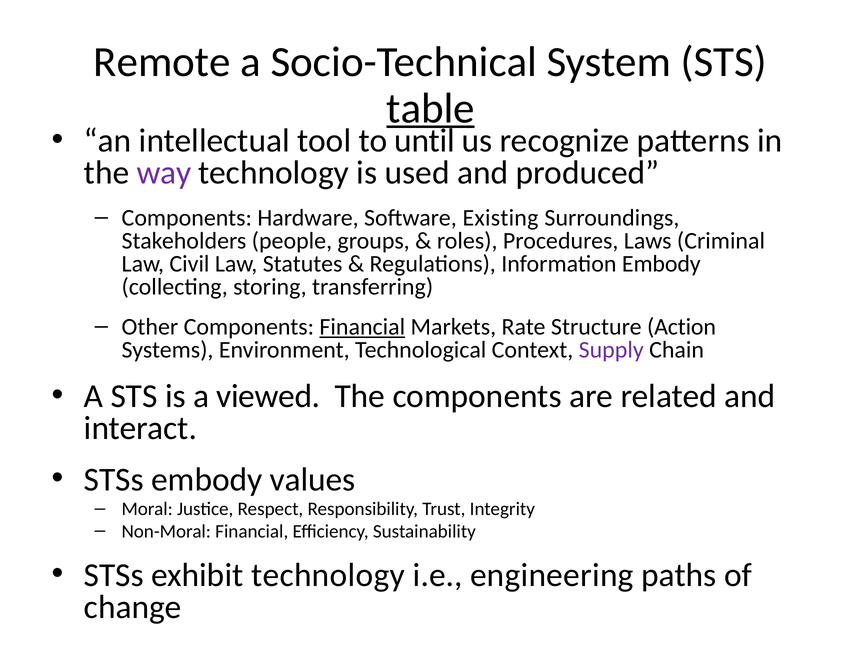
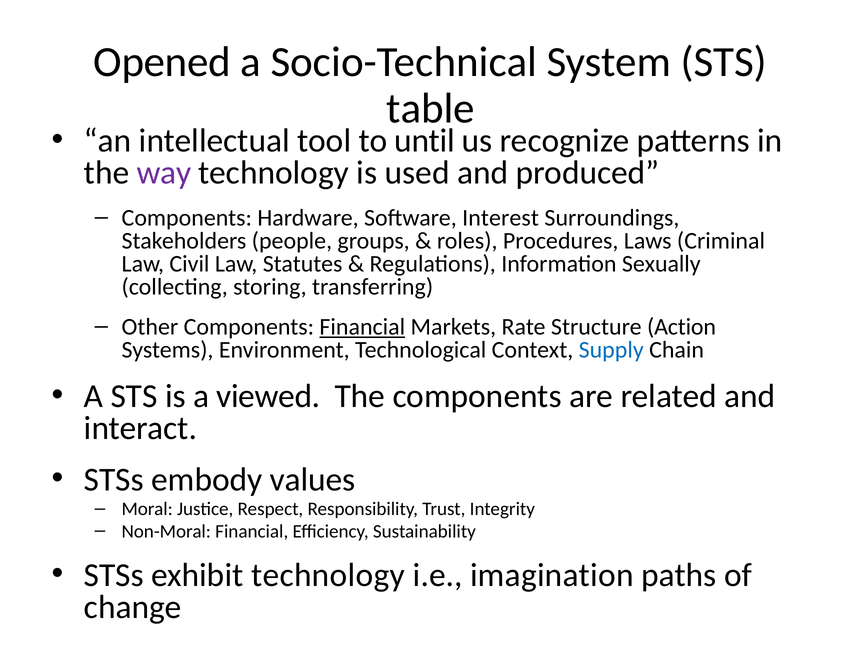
Remote: Remote -> Opened (162, 62)
table underline: present -> none (430, 109)
Existing: Existing -> Interest (501, 218)
Information Embody: Embody -> Sexually (661, 264)
Supply colour: purple -> blue (611, 350)
engineering: engineering -> imagination (552, 576)
